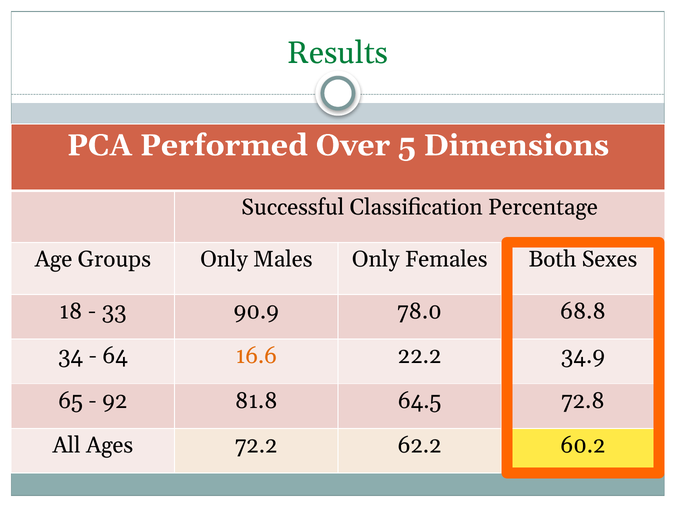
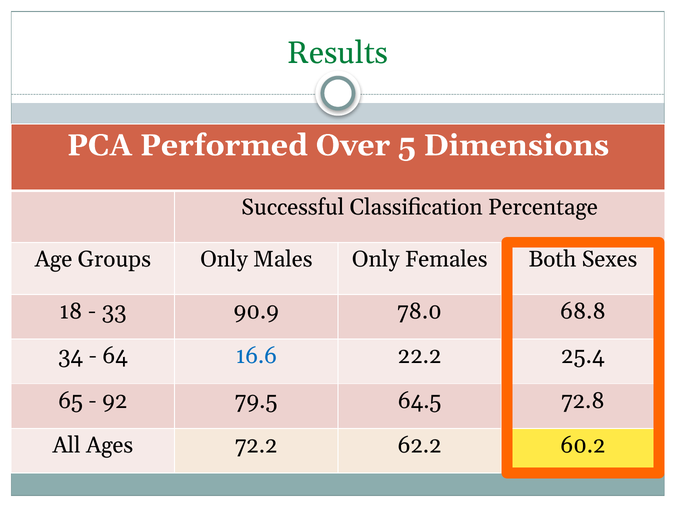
16.6 colour: orange -> blue (256, 356)
34.9: 34.9 -> 25.4 (583, 356)
81.8: 81.8 -> 79.5 (256, 401)
